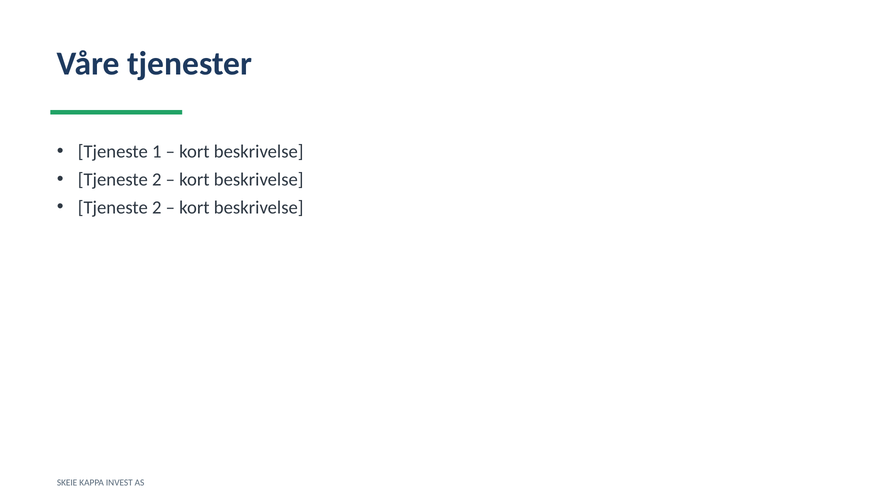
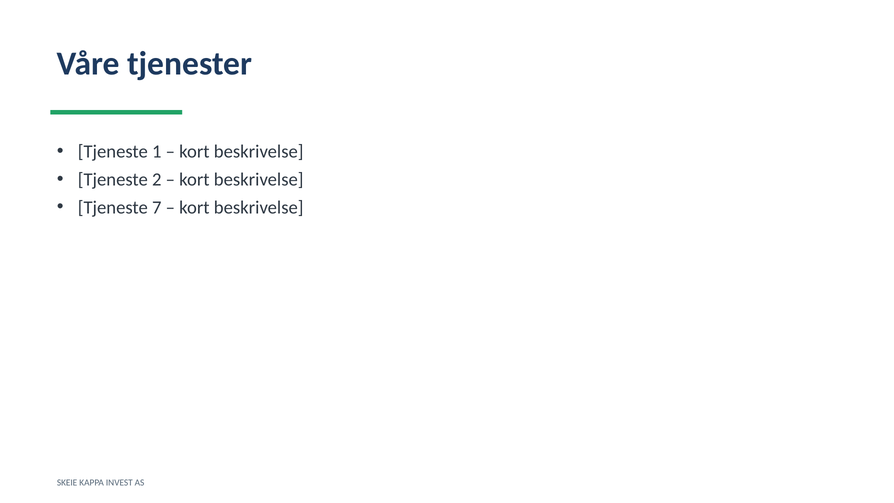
2: 2 -> 7 (157, 207)
